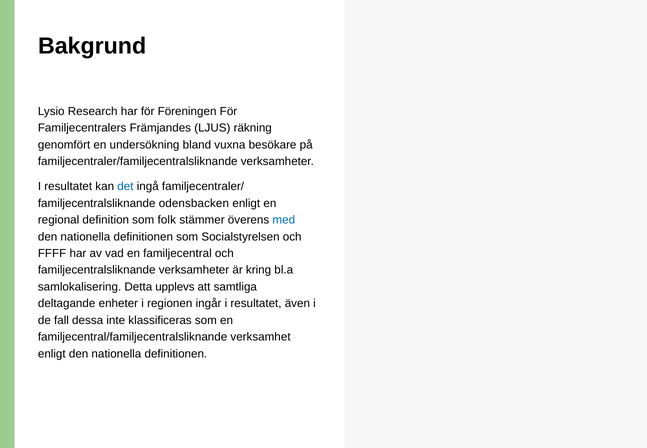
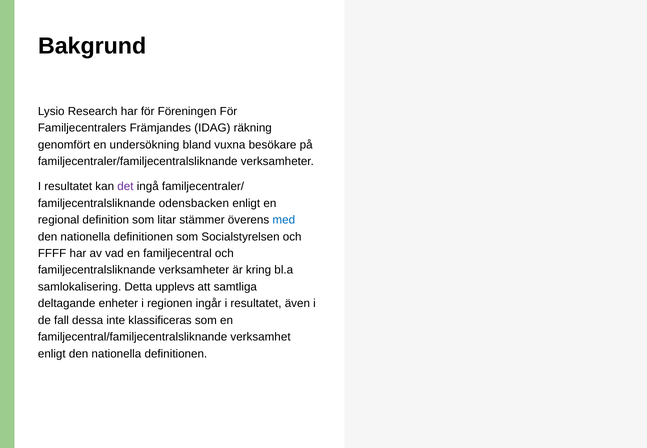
LJUS: LJUS -> IDAG (212, 128)
det colour: blue -> purple (125, 187)
folk: folk -> litar (167, 220)
